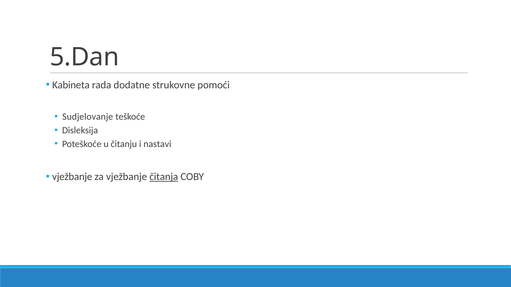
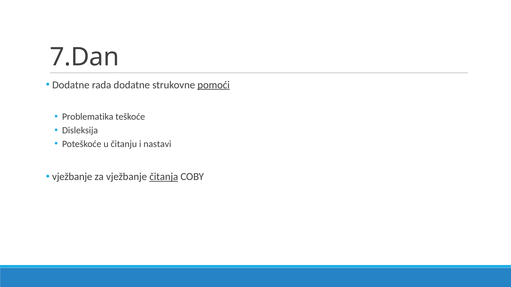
5.Dan: 5.Dan -> 7.Dan (84, 57)
Kabineta: Kabineta -> Dodatne (71, 85)
pomoći underline: none -> present (214, 85)
Sudjelovanje: Sudjelovanje -> Problematika (88, 117)
